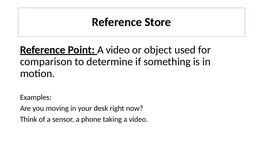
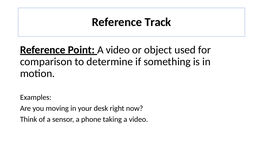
Store: Store -> Track (158, 22)
